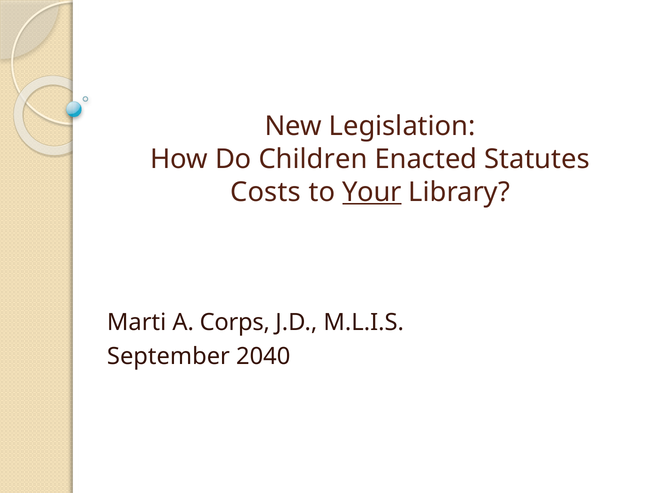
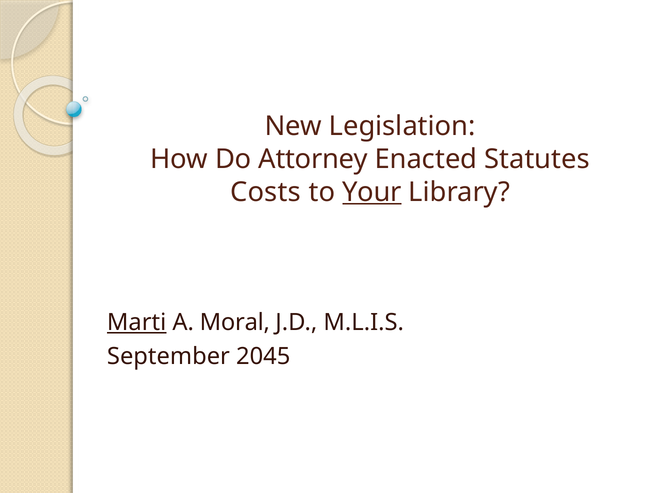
Children: Children -> Attorney (313, 159)
Marti underline: none -> present (137, 322)
Corps: Corps -> Moral (235, 322)
2040: 2040 -> 2045 (263, 356)
